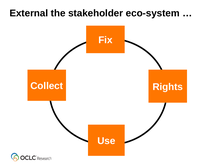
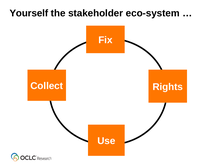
External: External -> Yourself (29, 13)
